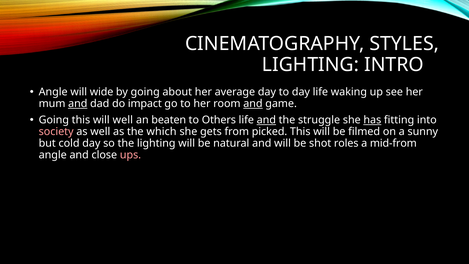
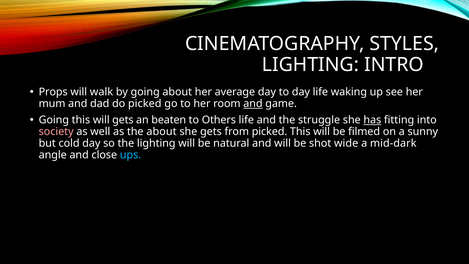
Angle: Angle -> Props (53, 92)
wide: wide -> walk (102, 92)
and underline: present -> none (78, 104)
do impact: impact -> picked (145, 104)
will well: well -> gets (123, 120)
and underline: present -> none (266, 120)
the which: which -> about (162, 132)
roles: roles -> wide (346, 143)
mid-from: mid-from -> mid-dark (393, 143)
ups colour: pink -> light blue (130, 155)
